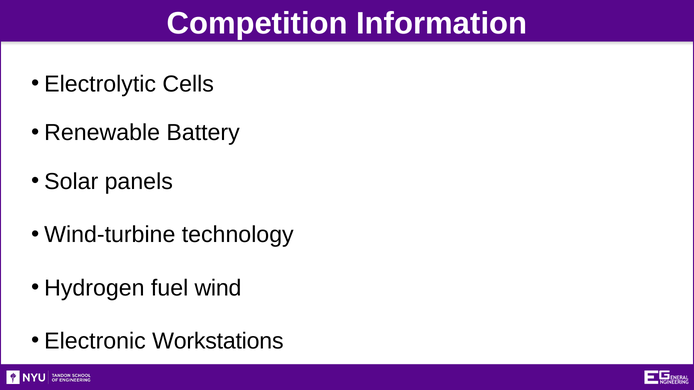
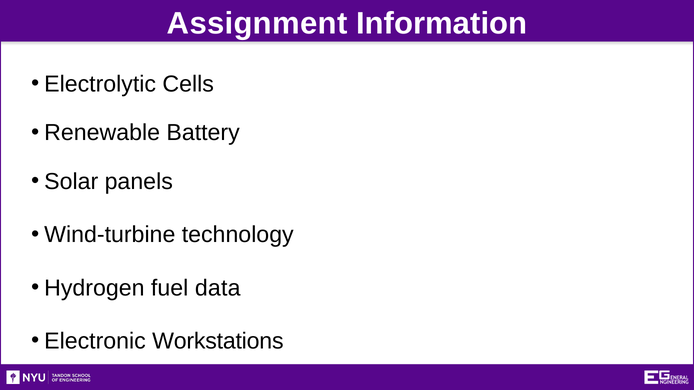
Competition: Competition -> Assignment (257, 23)
wind: wind -> data (218, 288)
